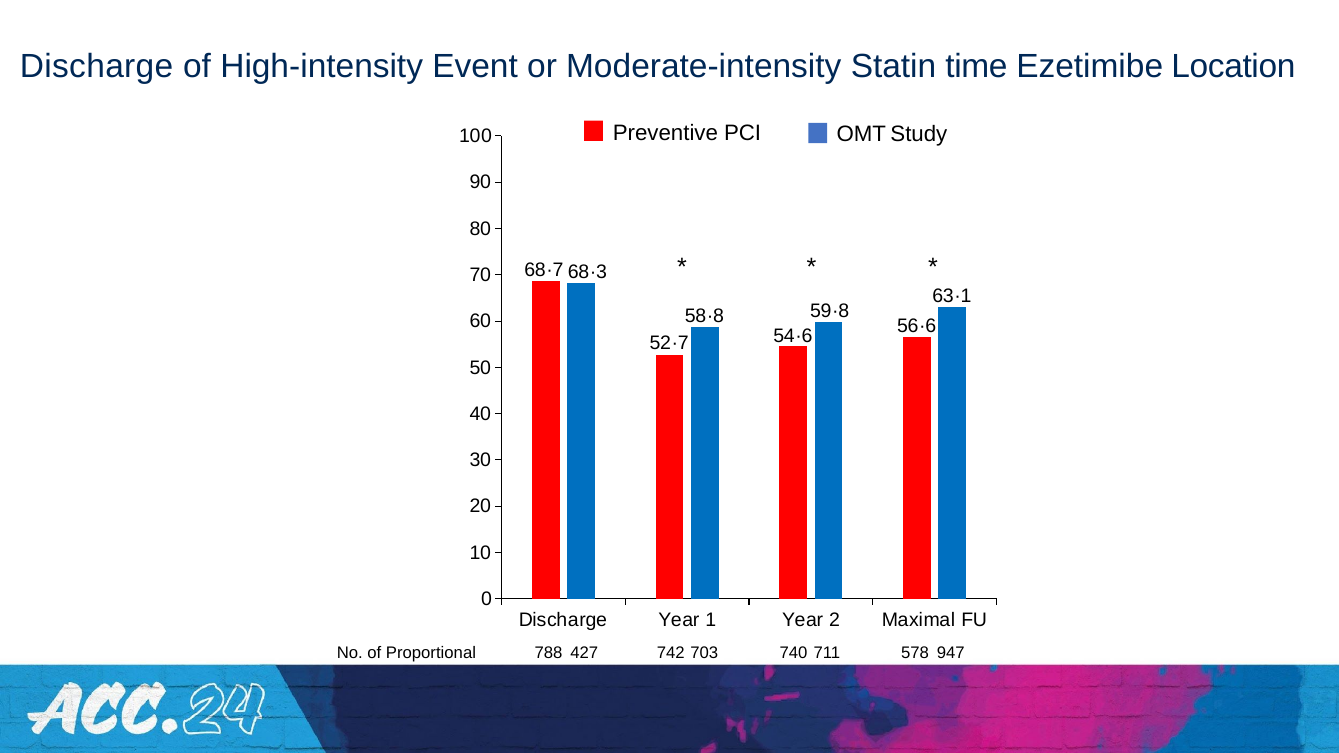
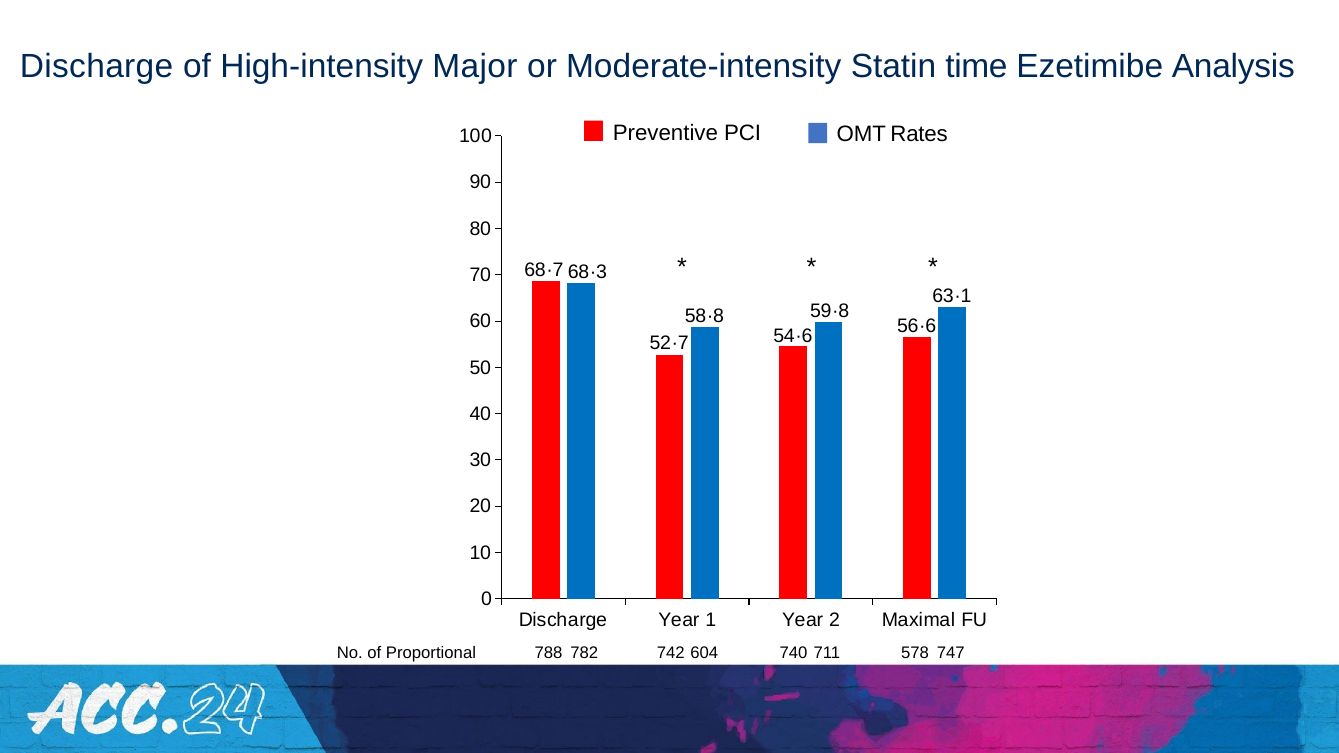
Event: Event -> Major (475, 67)
Location: Location -> Analysis (1233, 67)
Study: Study -> Rates (919, 134)
427: 427 -> 782 (584, 653)
703: 703 -> 604 (704, 653)
947: 947 -> 747 (951, 653)
